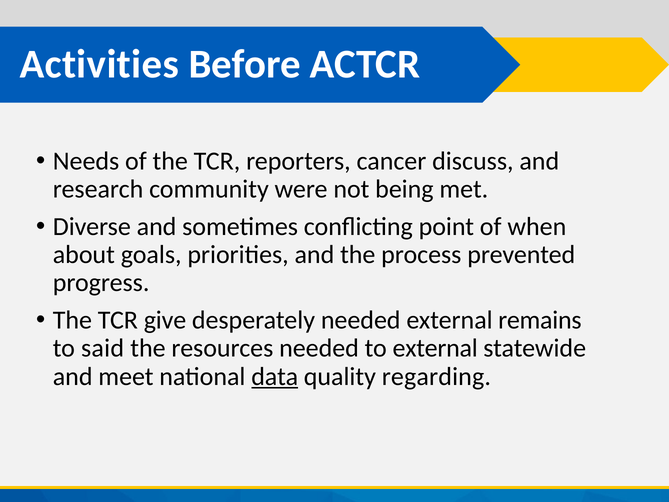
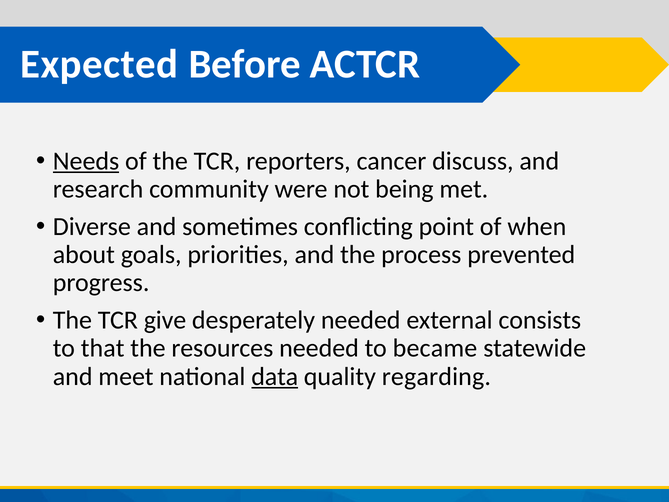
Activities: Activities -> Expected (99, 64)
Needs underline: none -> present (86, 161)
remains: remains -> consists (540, 320)
said: said -> that (103, 348)
to external: external -> became (435, 348)
